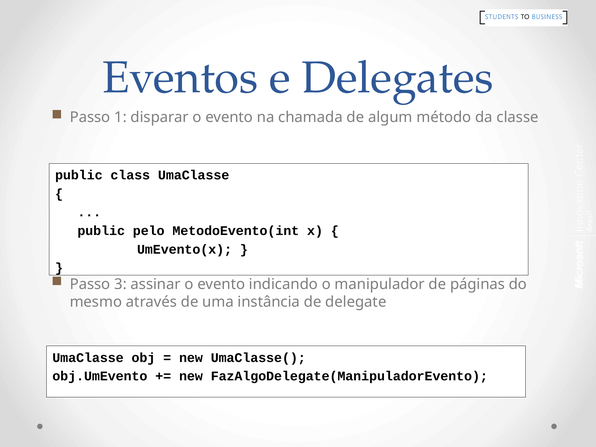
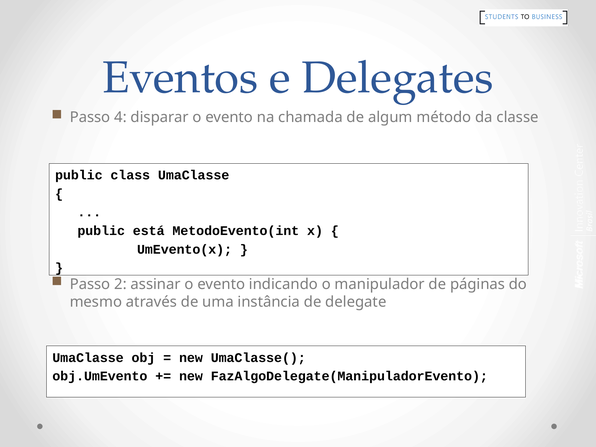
1: 1 -> 4 (120, 117)
pelo: pelo -> está (149, 231)
3: 3 -> 2 (120, 284)
